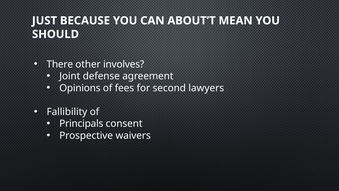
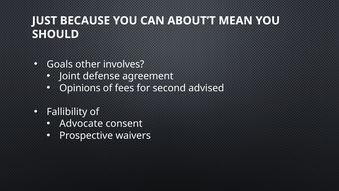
There: There -> Goals (60, 64)
lawyers: lawyers -> advised (206, 88)
Principals: Principals -> Advocate (81, 123)
